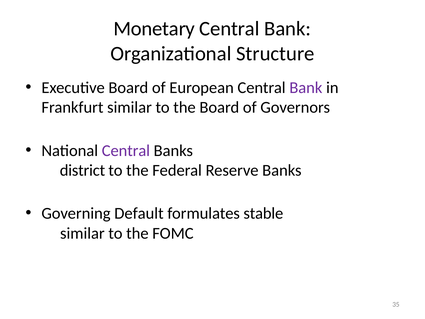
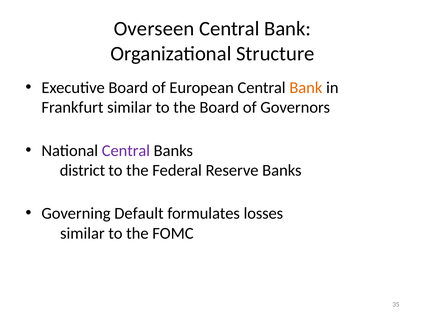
Monetary: Monetary -> Overseen (154, 29)
Bank colour: purple -> orange (306, 88)
stable: stable -> losses (263, 213)
